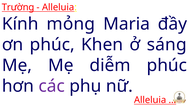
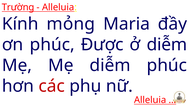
Khen: Khen -> Được (102, 45)
ở sáng: sáng -> diễm (167, 45)
các colour: purple -> red (52, 86)
